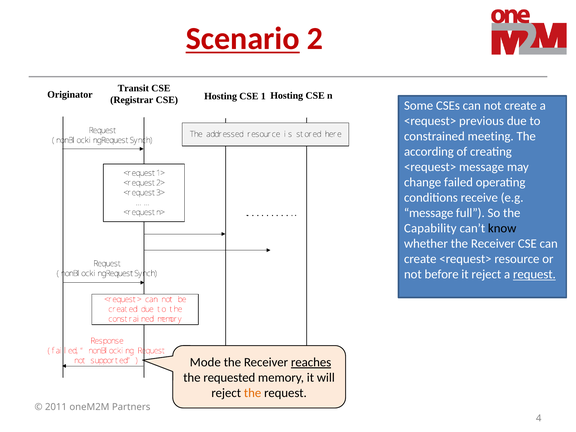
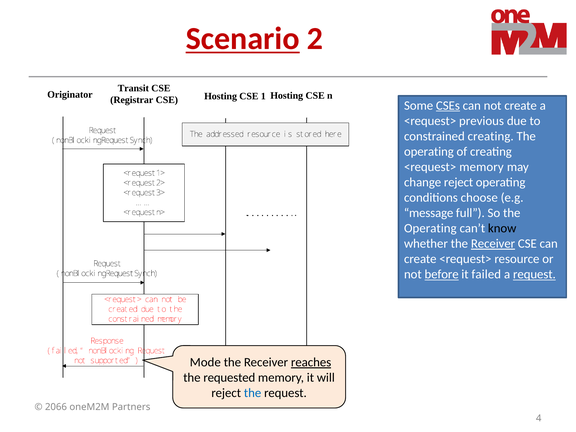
CSEs underline: none -> present (448, 106)
constrained meeting: meeting -> creating (491, 136)
according: according -> operating (429, 152)
<request> message: message -> memory (481, 167)
change failed: failed -> reject (459, 182)
receive: receive -> choose (479, 198)
Capability: Capability -> Operating (430, 228)
Receiver underline: none -> present (493, 244)
before underline: none -> present (442, 274)
it reject: reject -> failed (486, 274)
the colour: orange -> blue (253, 393)
2011: 2011 -> 2066 (56, 407)
